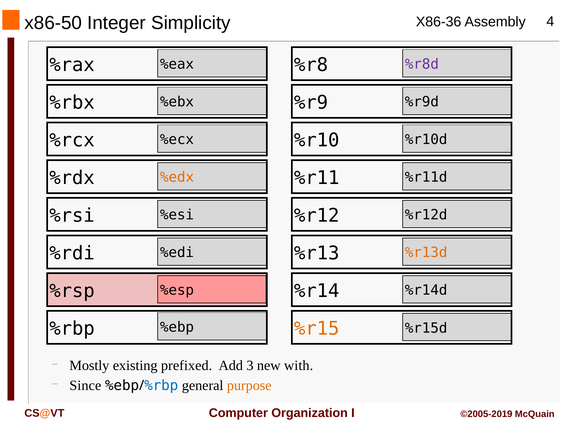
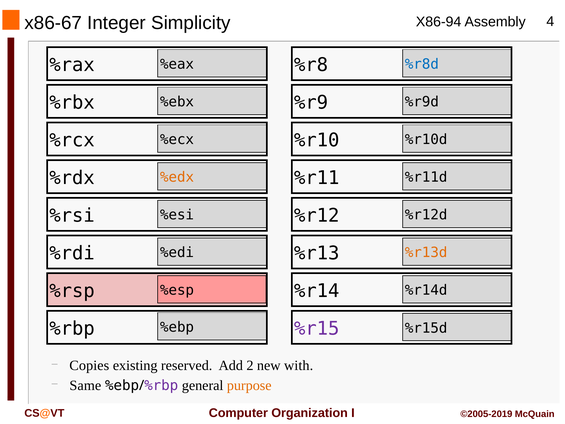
x86-50: x86-50 -> x86-67 (53, 23)
X86-36: X86-36 -> X86-94 (439, 22)
%r8d colour: purple -> blue (422, 64)
%r15 colour: orange -> purple (317, 329)
Mostly: Mostly -> Copies (89, 365)
prefixed: prefixed -> reserved (187, 365)
3: 3 -> 2 (250, 365)
Since: Since -> Same (85, 385)
%rbp colour: blue -> purple (161, 385)
